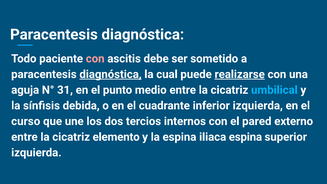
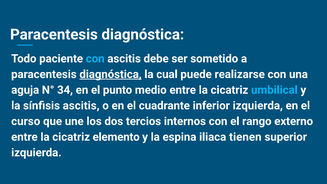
con colour: pink -> light blue (95, 59)
realizarse underline: present -> none (240, 74)
31: 31 -> 34 (65, 90)
debida: debida -> ascitis (81, 106)
pared: pared -> rango (257, 121)
iliaca espina: espina -> tienen (245, 137)
